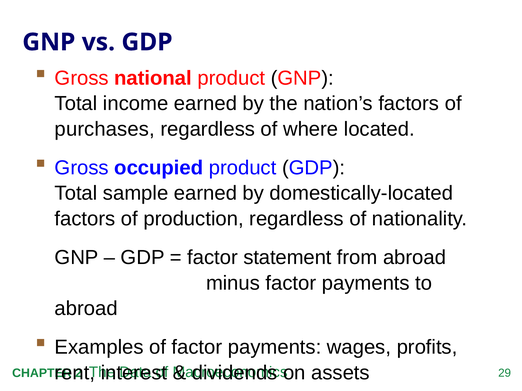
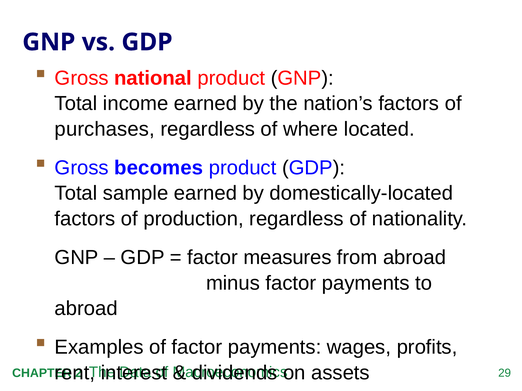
occupied: occupied -> becomes (159, 168)
statement: statement -> measures (287, 258)
